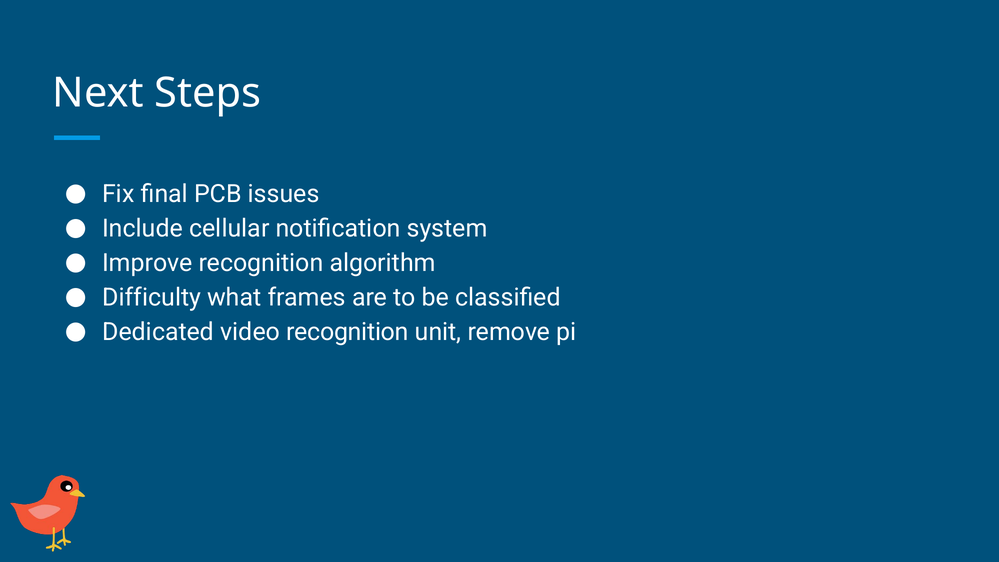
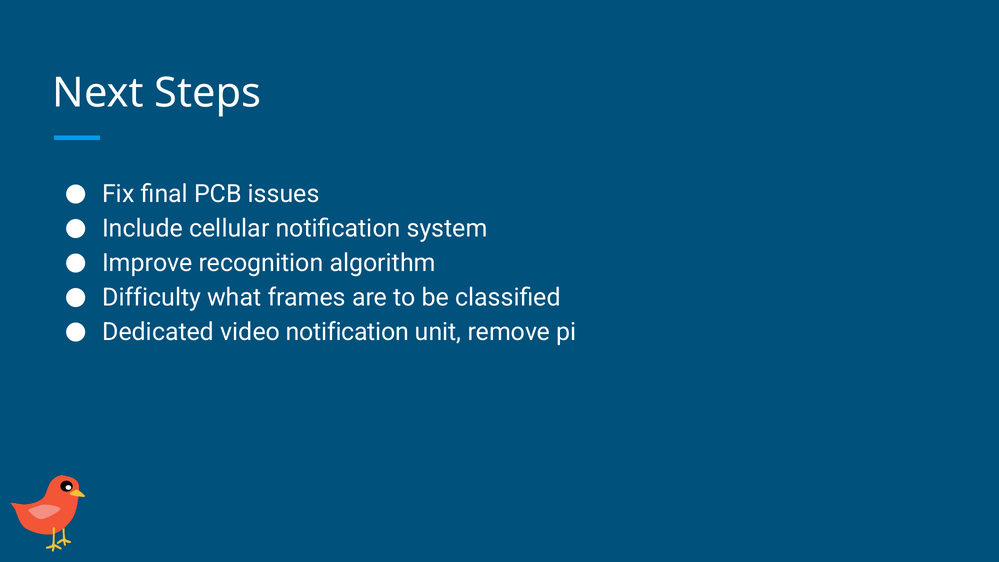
video recognition: recognition -> notification (347, 332)
